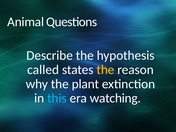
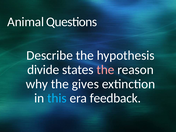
called: called -> divide (43, 70)
the colour: yellow -> pink (105, 70)
plant: plant -> gives (85, 84)
watching: watching -> feedback (115, 98)
